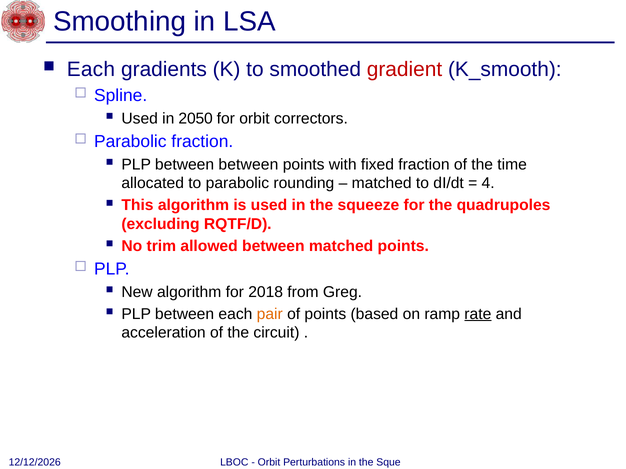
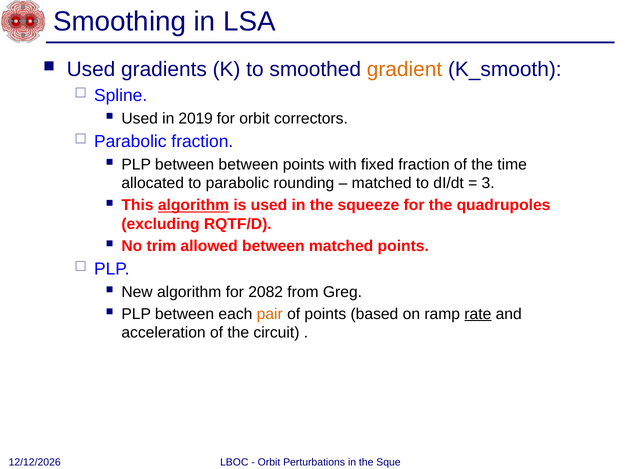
Each: Each -> Used (91, 69)
gradient colour: red -> orange (404, 69)
2050: 2050 -> 2019 (196, 118)
4: 4 -> 3 (488, 184)
algorithm underline: none -> present (193, 205)
2018: 2018 -> 2082 (266, 292)
